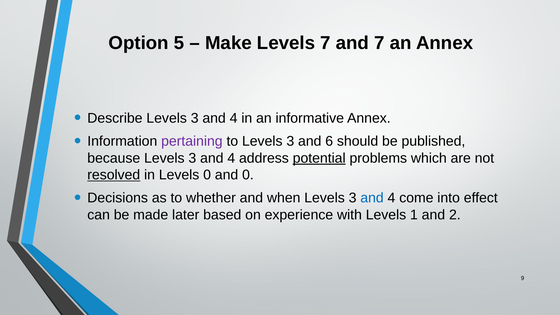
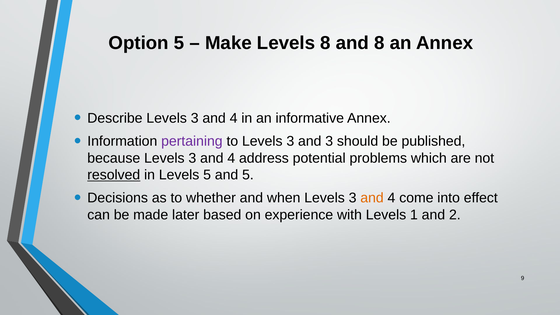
Levels 7: 7 -> 8 (325, 43)
and 7: 7 -> 8 (379, 43)
and 6: 6 -> 3 (329, 141)
potential underline: present -> none (319, 158)
Levels 0: 0 -> 5 (207, 175)
and 0: 0 -> 5 (248, 175)
and colour: blue -> orange (372, 198)
